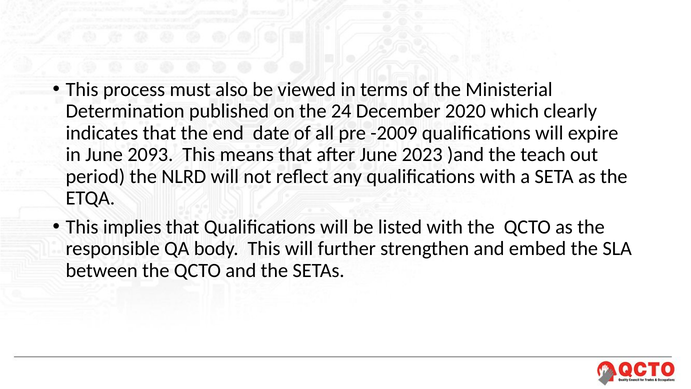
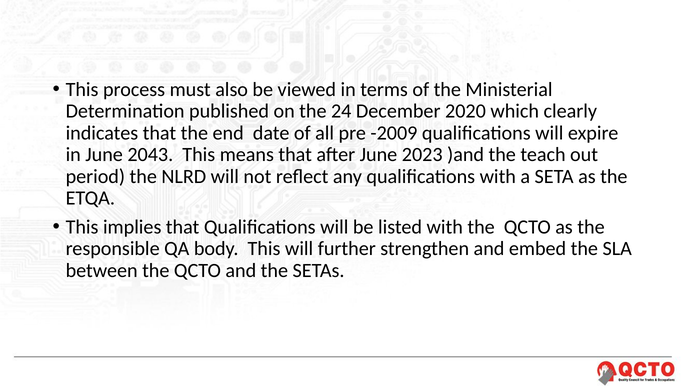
2093: 2093 -> 2043 (150, 155)
